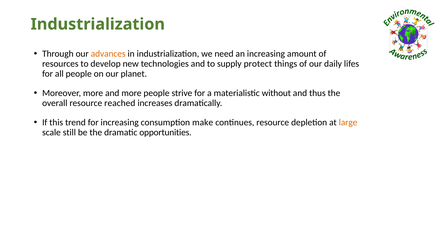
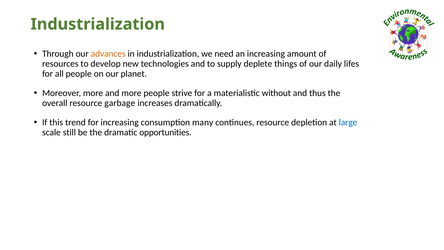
protect: protect -> deplete (258, 64)
reached: reached -> garbage (120, 103)
make: make -> many (203, 122)
large colour: orange -> blue (348, 122)
